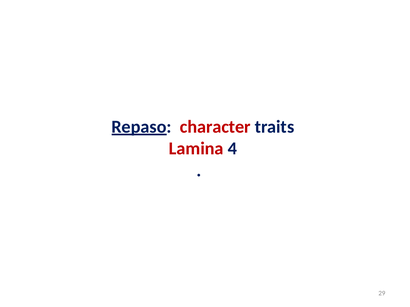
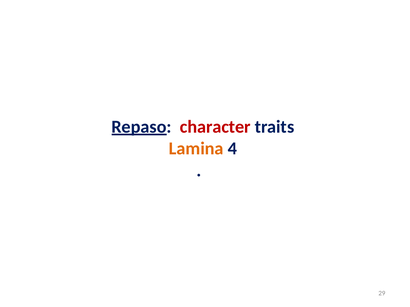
Lamina colour: red -> orange (196, 149)
